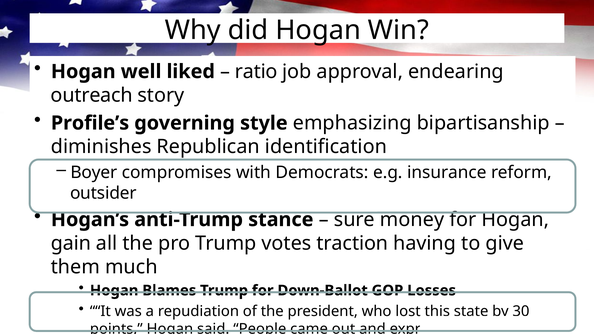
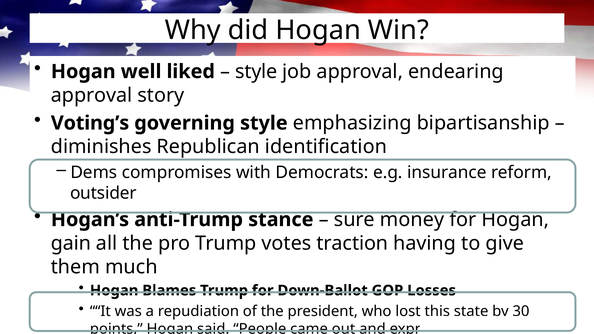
ratio: ratio -> style (256, 72)
outreach: outreach -> approval (92, 95)
Profile’s: Profile’s -> Voting’s (90, 123)
Boyer: Boyer -> Dems (94, 172)
